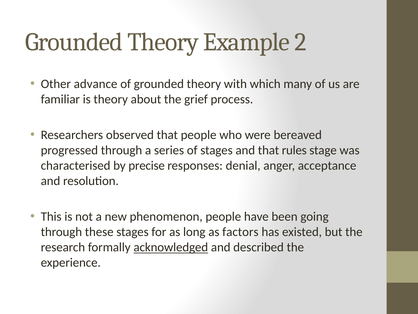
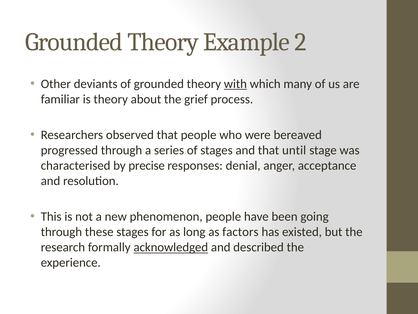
advance: advance -> deviants (96, 84)
with underline: none -> present (235, 84)
rules: rules -> until (294, 150)
